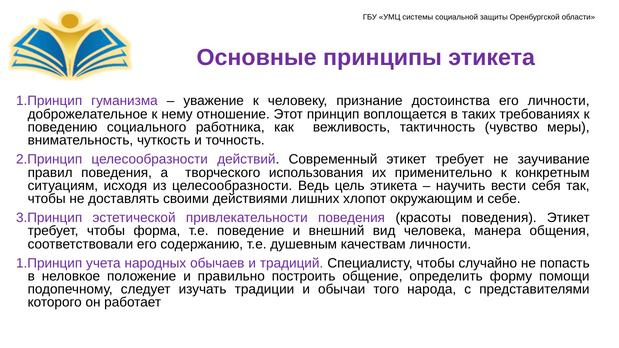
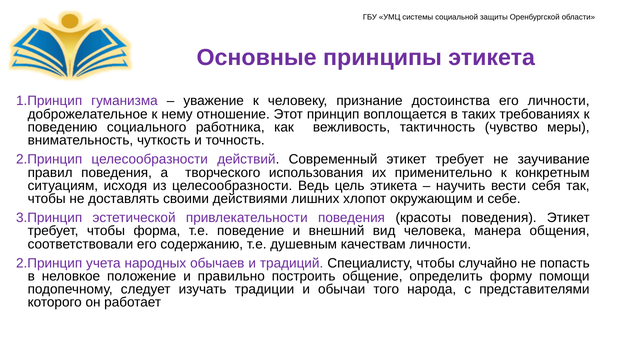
1.Принцип: 1.Принцип -> 2.Принцип (49, 263)
